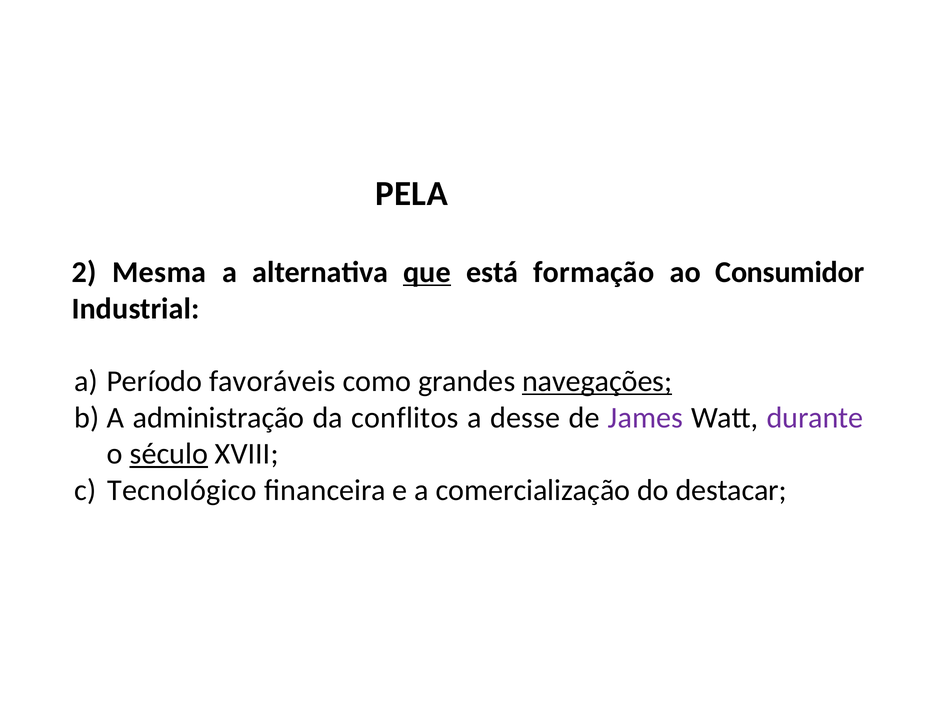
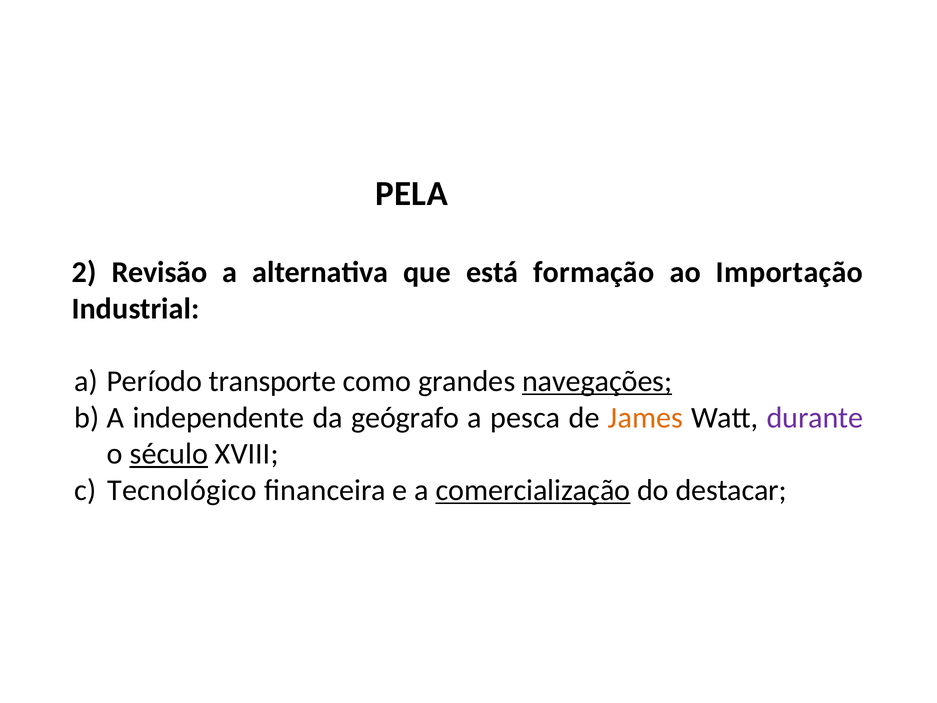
Mesma: Mesma -> Revisão (159, 272)
que underline: present -> none (427, 272)
Consumidor: Consumidor -> Importação (790, 272)
favoráveis: favoráveis -> transporte (273, 381)
administração: administração -> independente (218, 417)
conflitos: conflitos -> geógrafo (405, 417)
desse: desse -> pesca (525, 417)
James colour: purple -> orange (646, 417)
comercialização underline: none -> present (533, 490)
